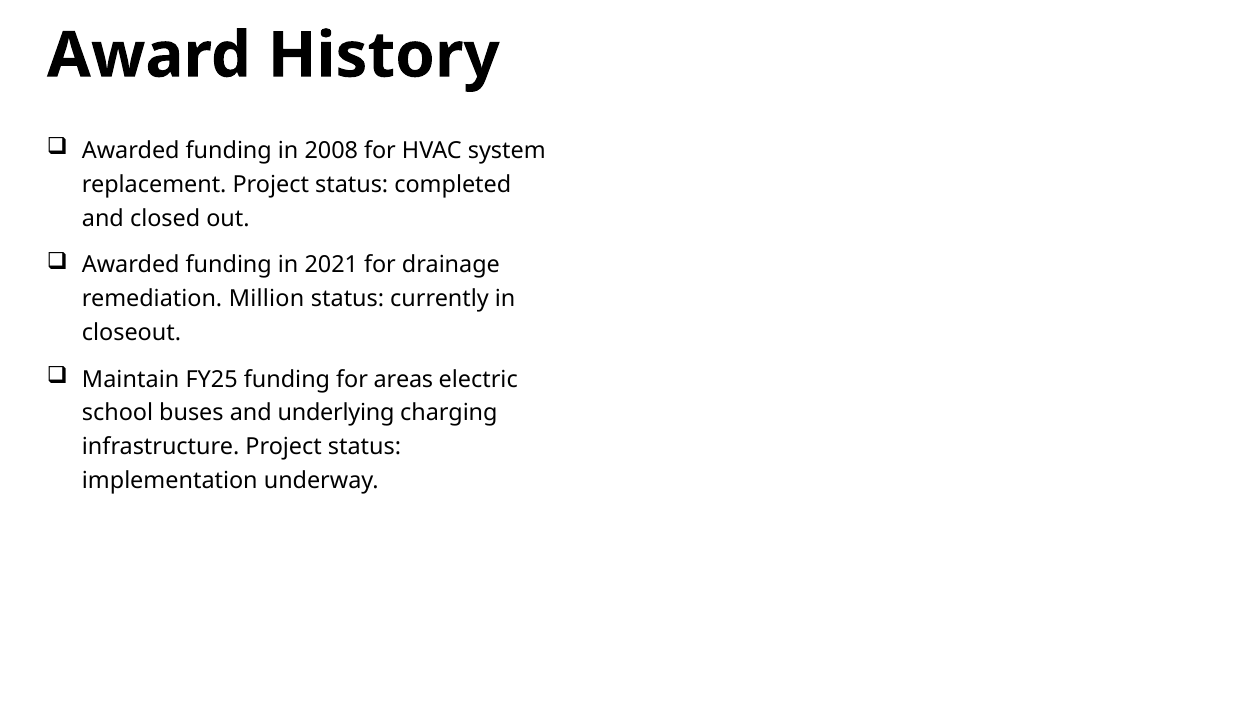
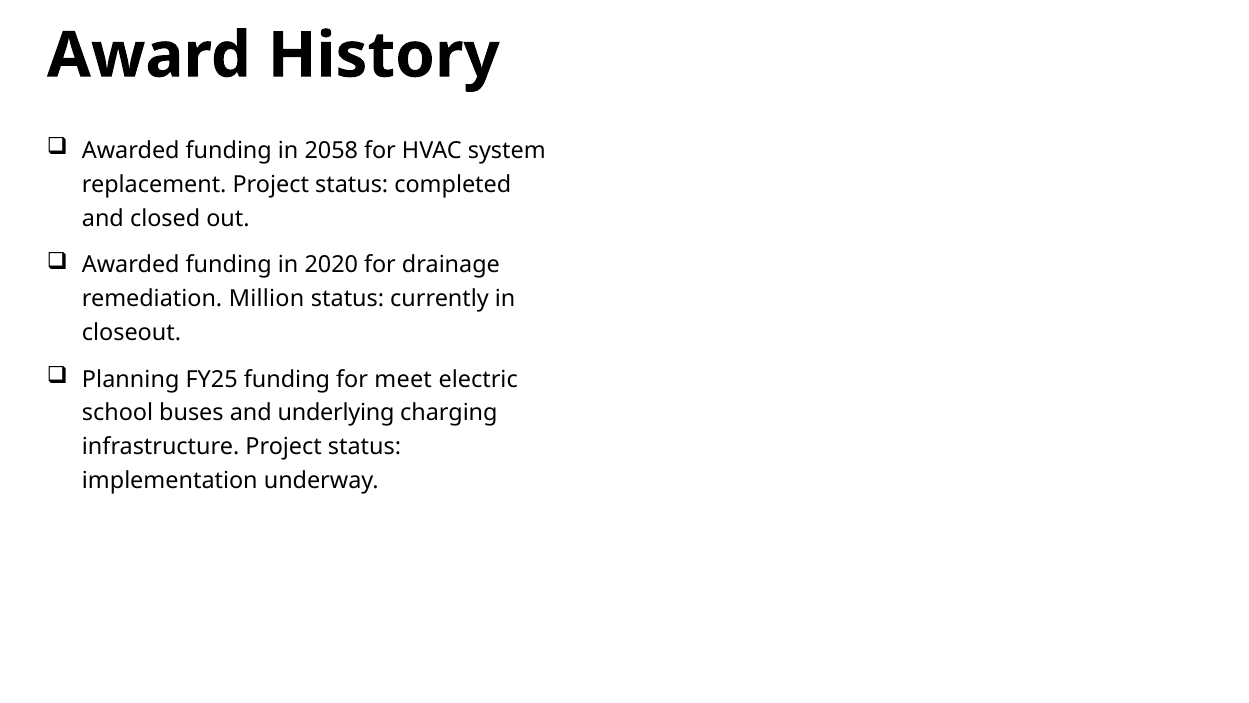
2008: 2008 -> 2058 (331, 151)
2021: 2021 -> 2020 (331, 265)
Maintain: Maintain -> Planning (131, 379)
areas: areas -> meet (403, 379)
